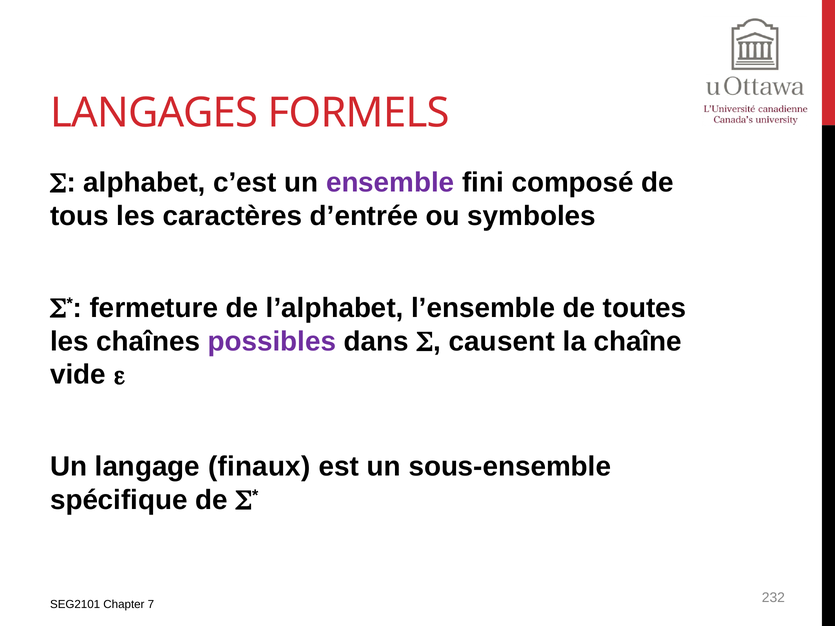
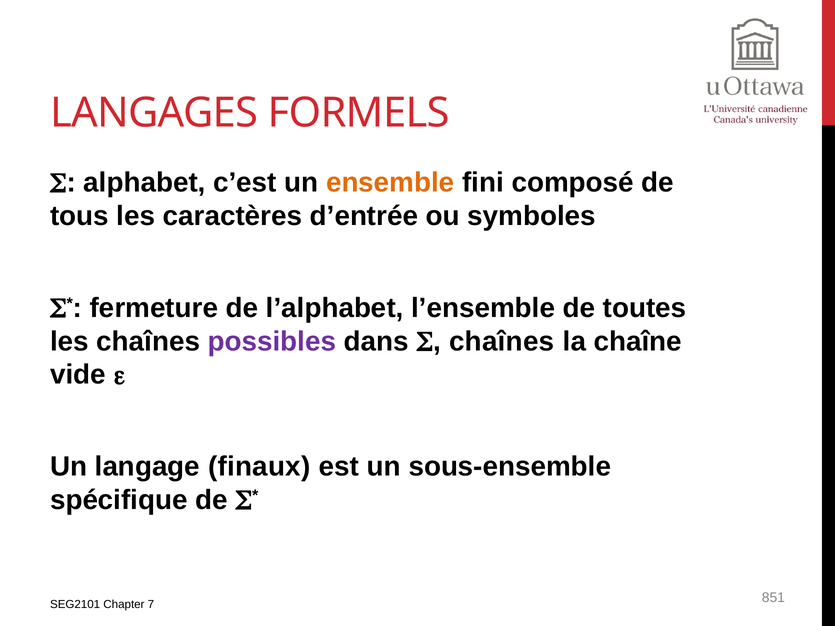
ensemble colour: purple -> orange (390, 183)
causent: causent -> chaînes (502, 342)
232: 232 -> 851 (773, 598)
